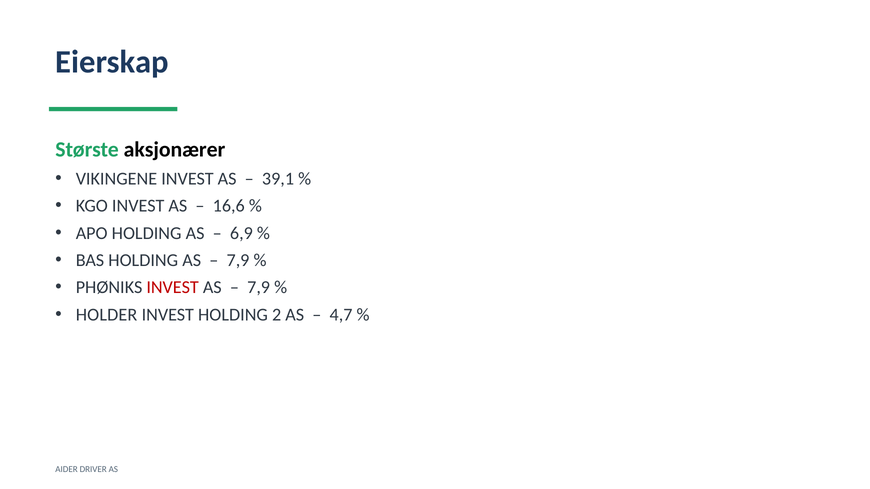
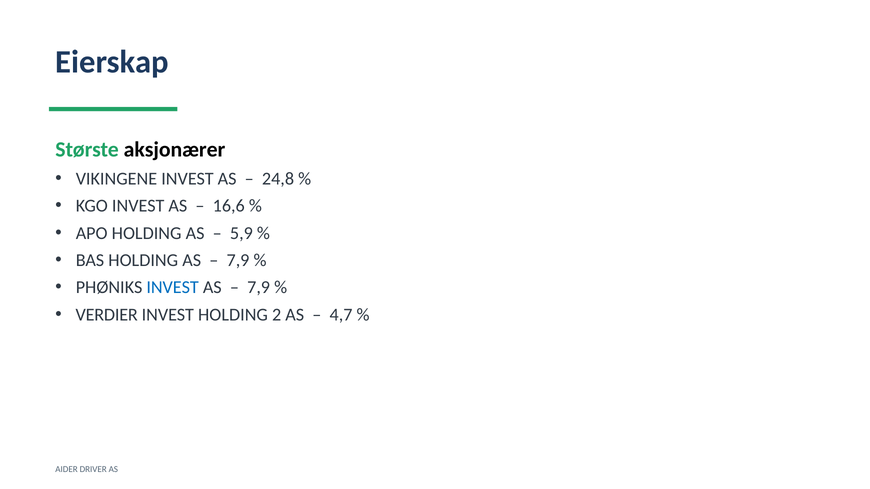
39,1: 39,1 -> 24,8 (278, 179)
6,9: 6,9 -> 5,9 (241, 233)
INVEST colour: red -> blue (173, 288)
HOLDER: HOLDER -> VERDIER (107, 315)
